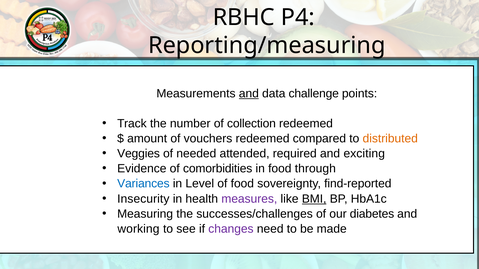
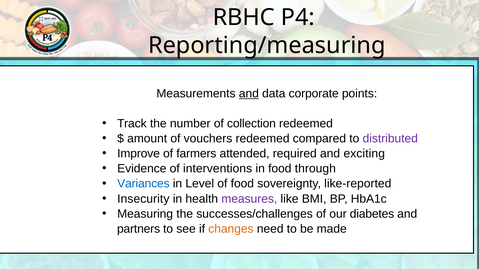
challenge: challenge -> corporate (314, 94)
distributed colour: orange -> purple (390, 139)
Veggies: Veggies -> Improve (139, 154)
needed: needed -> farmers (196, 154)
comorbidities: comorbidities -> interventions (218, 169)
find-reported: find-reported -> like-reported (358, 184)
BMI underline: present -> none (314, 199)
working: working -> partners (139, 229)
changes colour: purple -> orange (231, 229)
